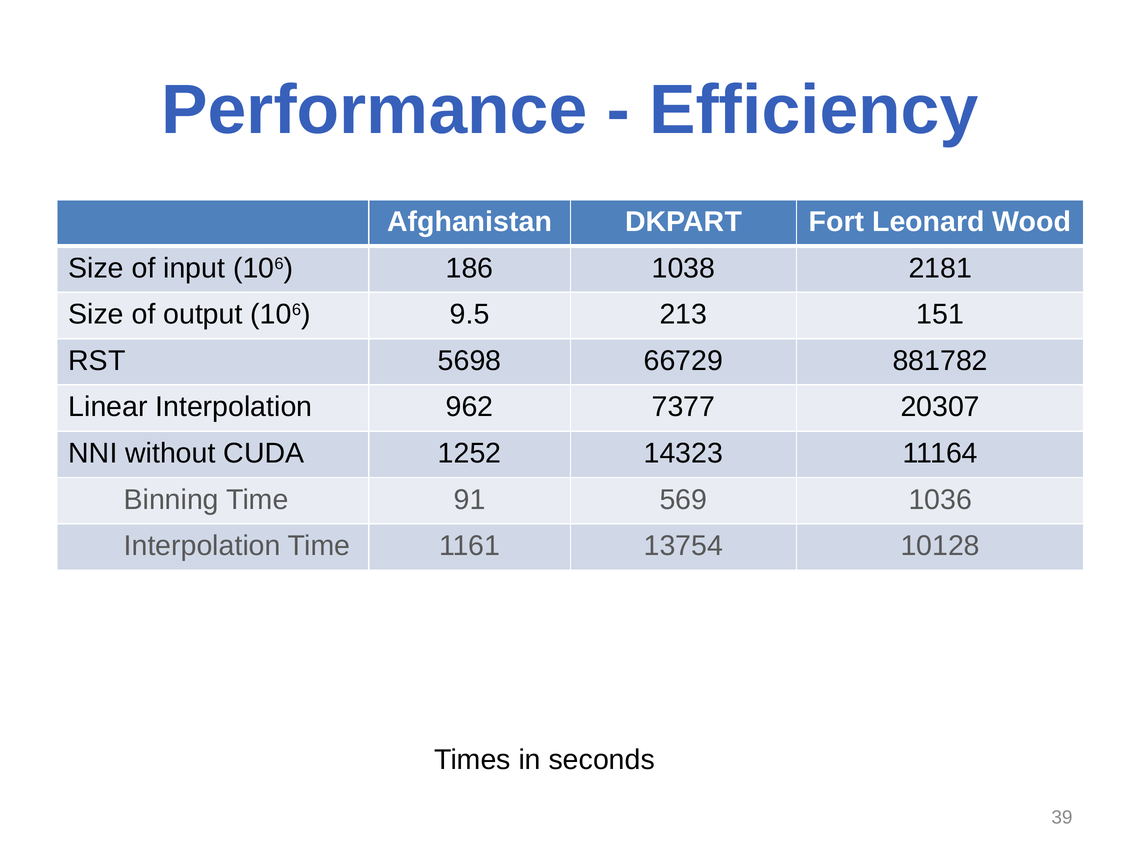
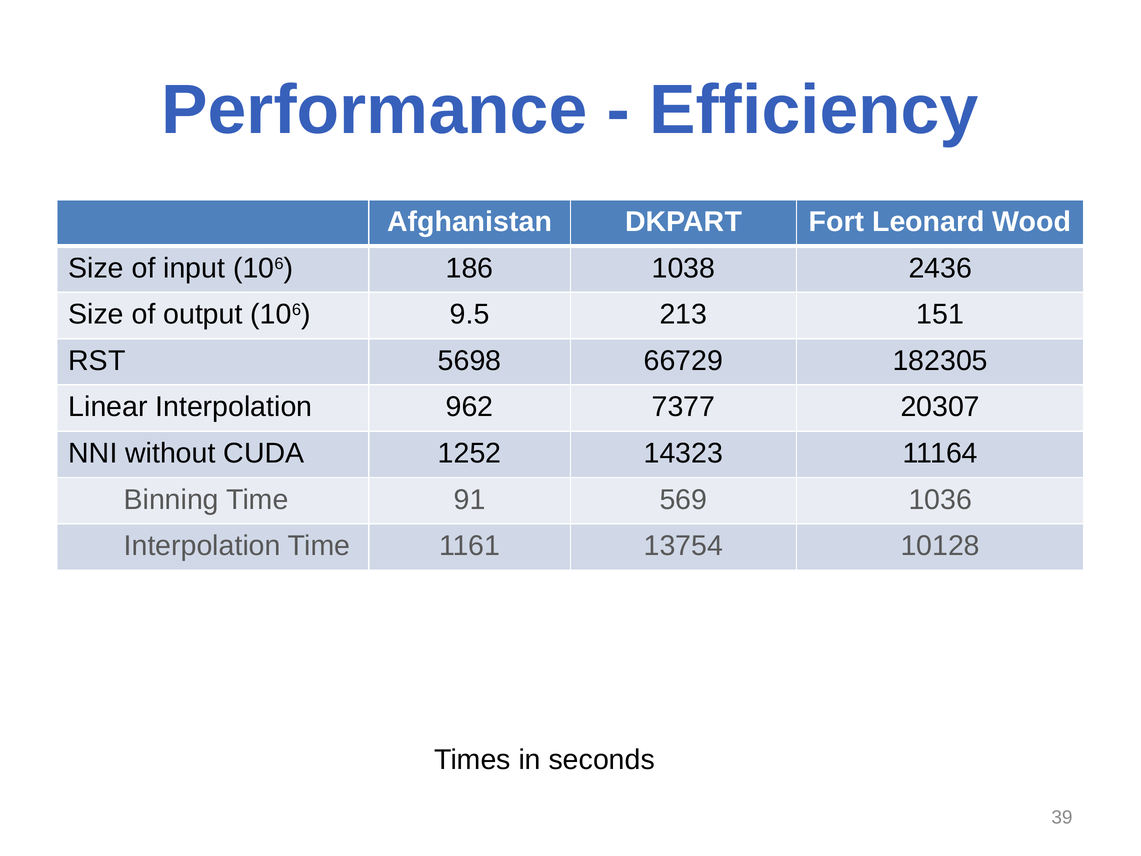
2181: 2181 -> 2436 (940, 268)
881782: 881782 -> 182305 (940, 361)
